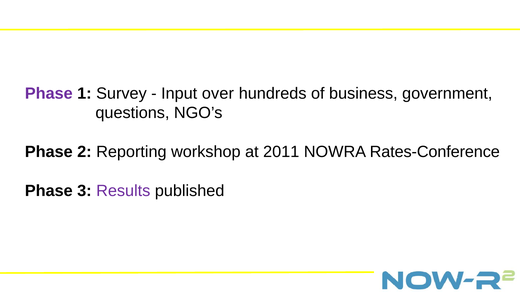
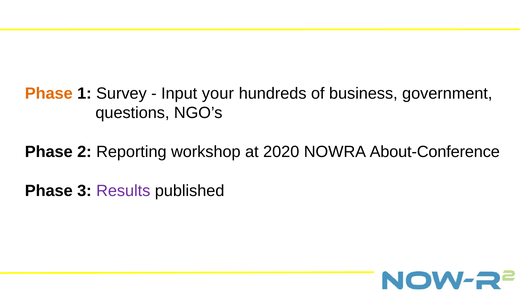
Phase colour: purple -> orange (49, 94)
over: over -> your (218, 94)
2011: 2011 -> 2020 (281, 152)
Rates-Conference: Rates-Conference -> About-Conference (435, 152)
